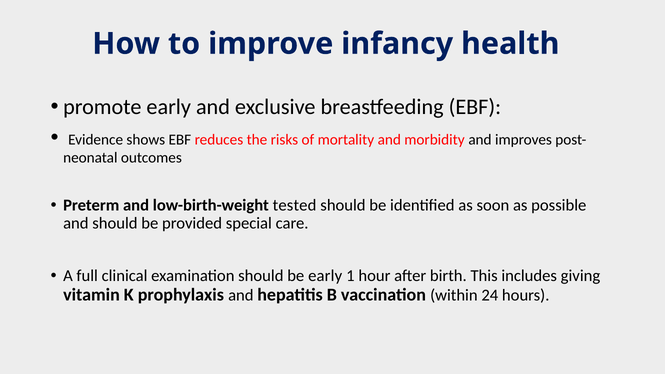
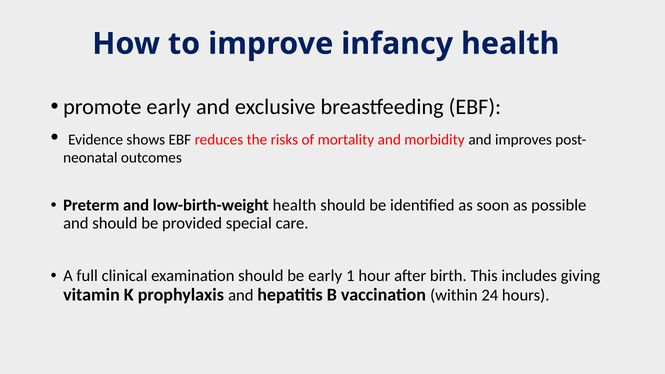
low-birth-weight tested: tested -> health (295, 205)
